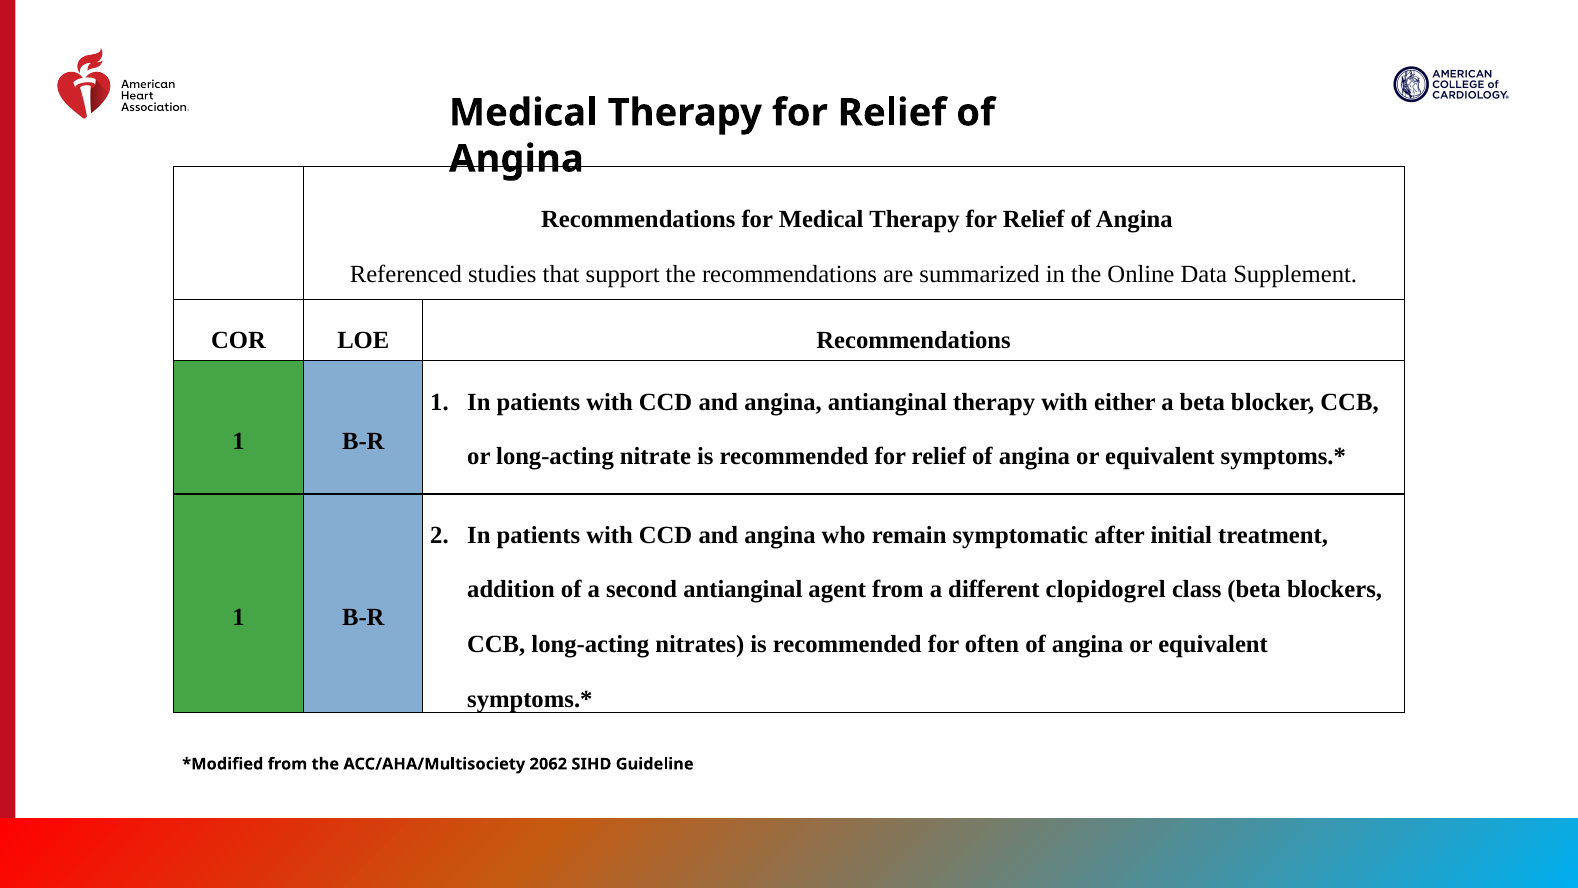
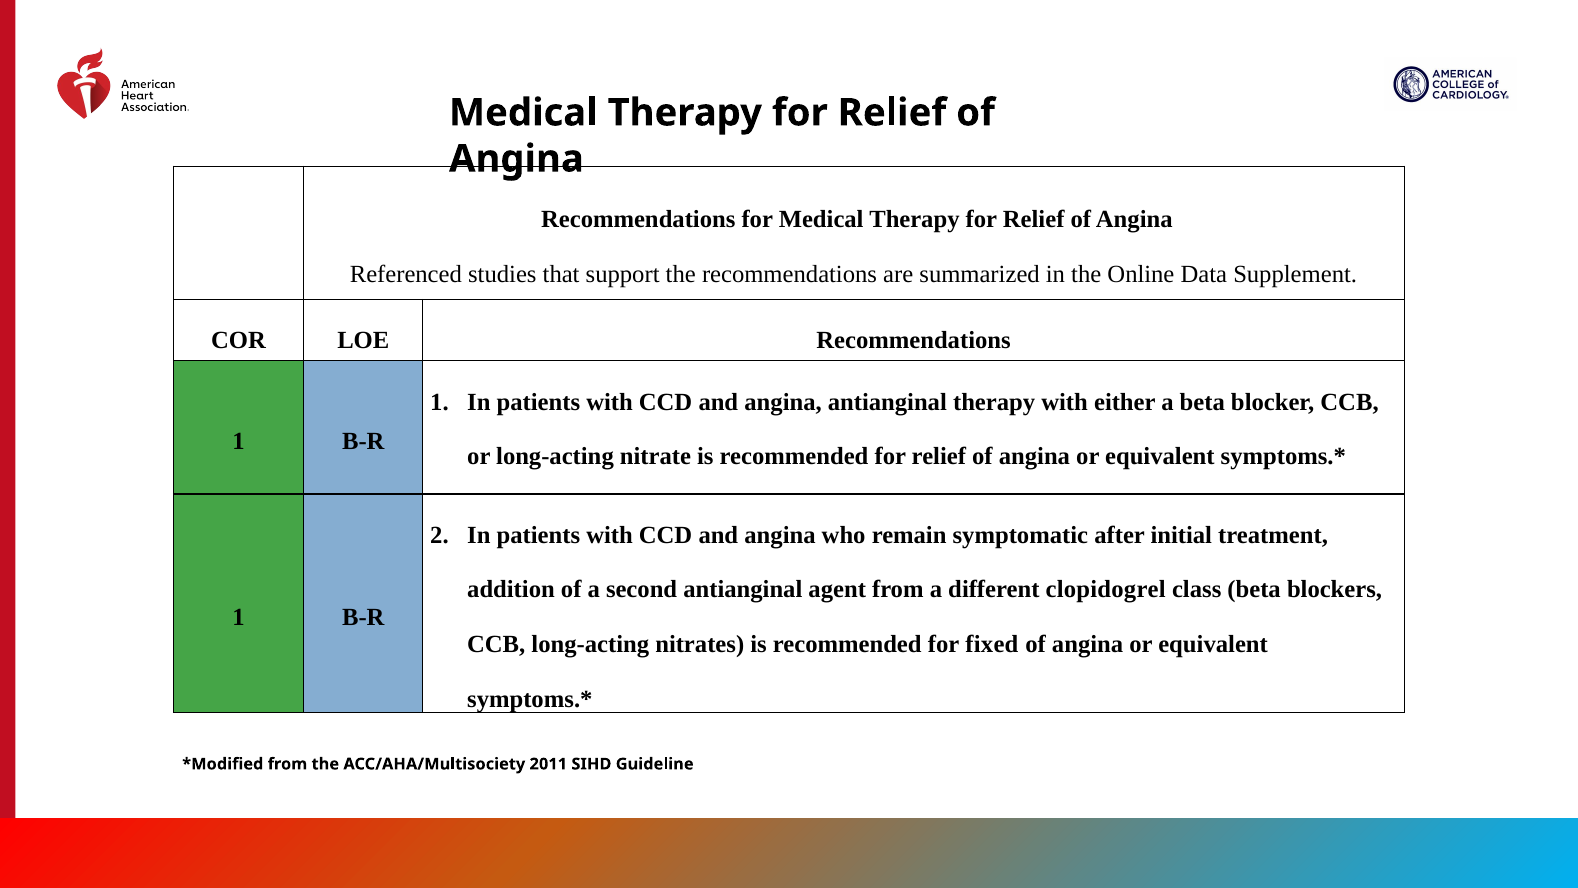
often: often -> fixed (992, 644)
2062: 2062 -> 2011 (548, 764)
